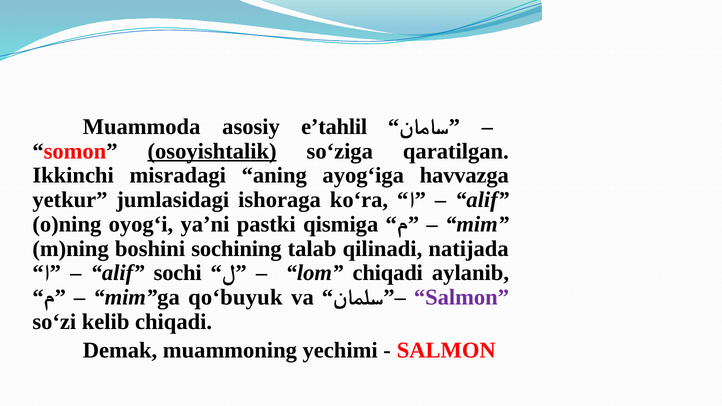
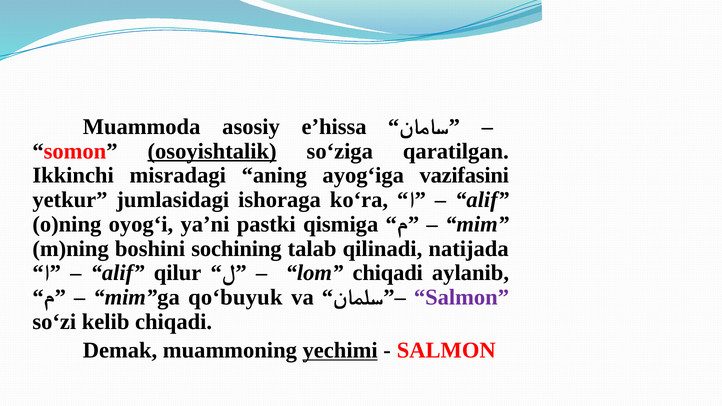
e’tahlil: e’tahlil -> e’hissa (334, 127)
havvazga: havvazga -> vazifasini (464, 176)
sochi: sochi -> qilur (178, 273)
yechimi underline: none -> present (340, 350)
